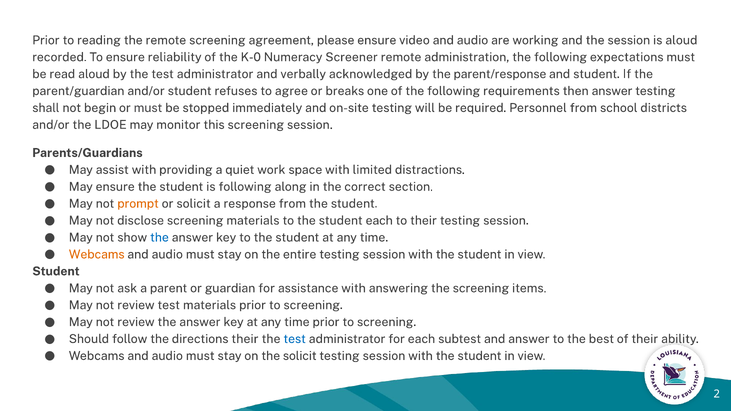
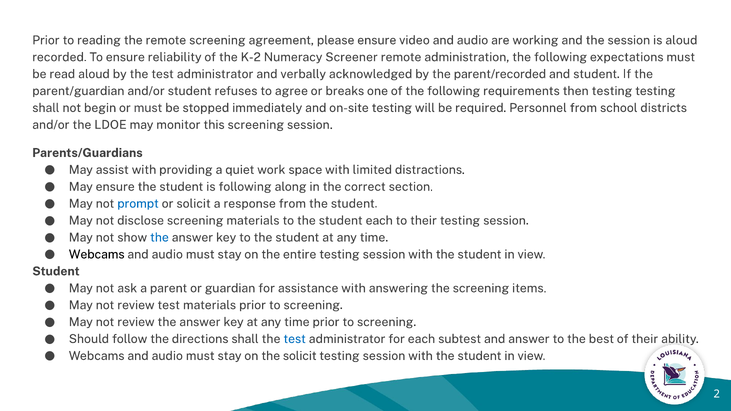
K-0: K-0 -> K-2 (251, 57)
parent/response: parent/response -> parent/recorded (500, 74)
then answer: answer -> testing (612, 91)
prompt colour: orange -> blue (138, 204)
Webcams colour: orange -> black (97, 255)
directions their: their -> shall (245, 339)
